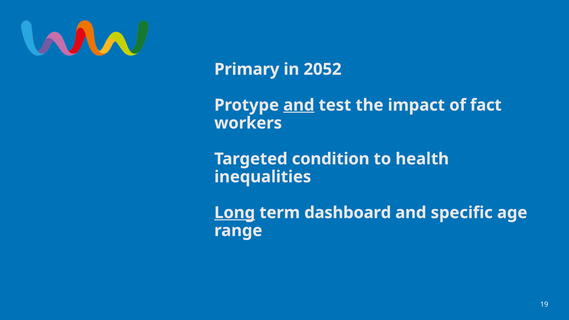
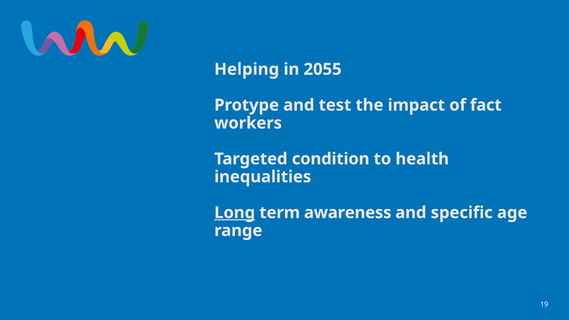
Primary: Primary -> Helping (247, 69)
2052: 2052 -> 2055 (323, 69)
and underline: present -> none (299, 105)
dashboard: dashboard -> awareness (348, 213)
